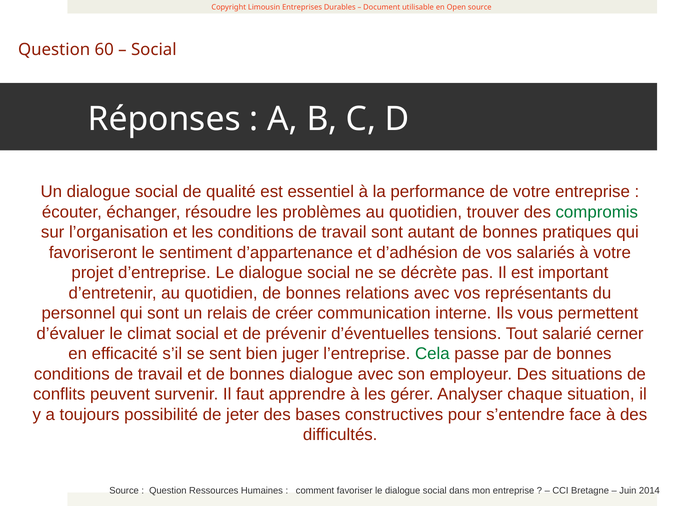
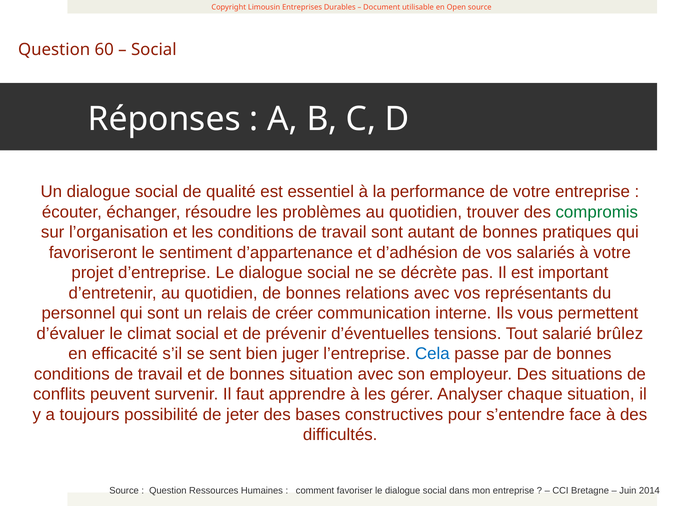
cerner: cerner -> brûlez (620, 333)
Cela colour: green -> blue (432, 353)
bonnes dialogue: dialogue -> situation (321, 374)
